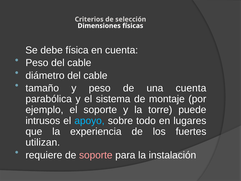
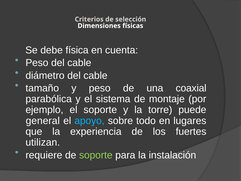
una cuenta: cuenta -> coaxial (191, 88)
intrusos: intrusos -> general (43, 121)
soporte colour: pink -> light green (96, 155)
